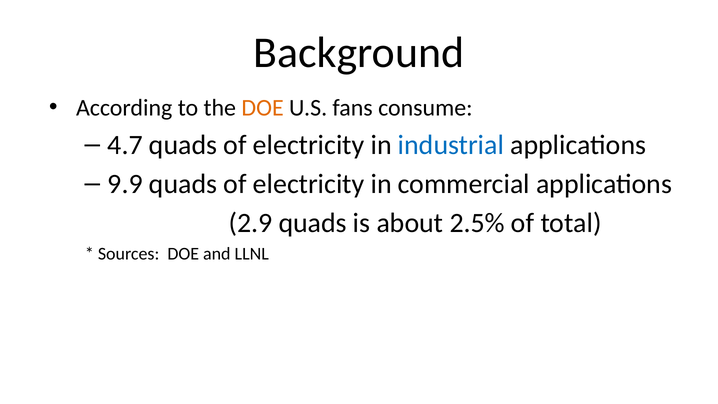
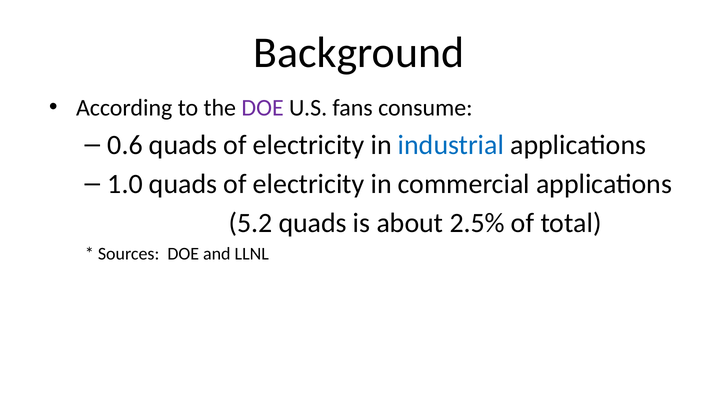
DOE colour: orange -> purple (263, 108)
4.7: 4.7 -> 0.6 (125, 145)
9.9: 9.9 -> 1.0 (125, 184)
2.9: 2.9 -> 5.2 (250, 223)
